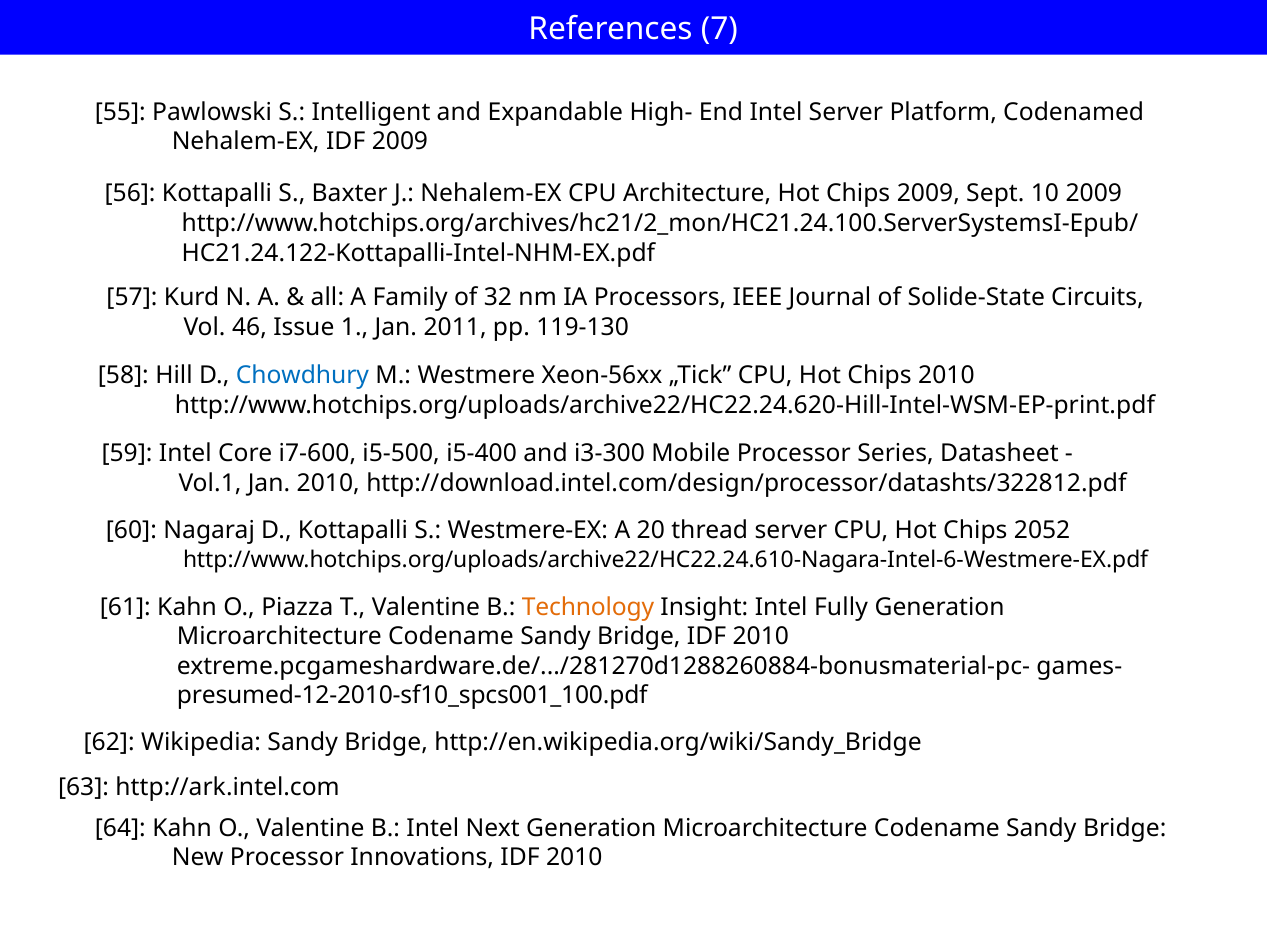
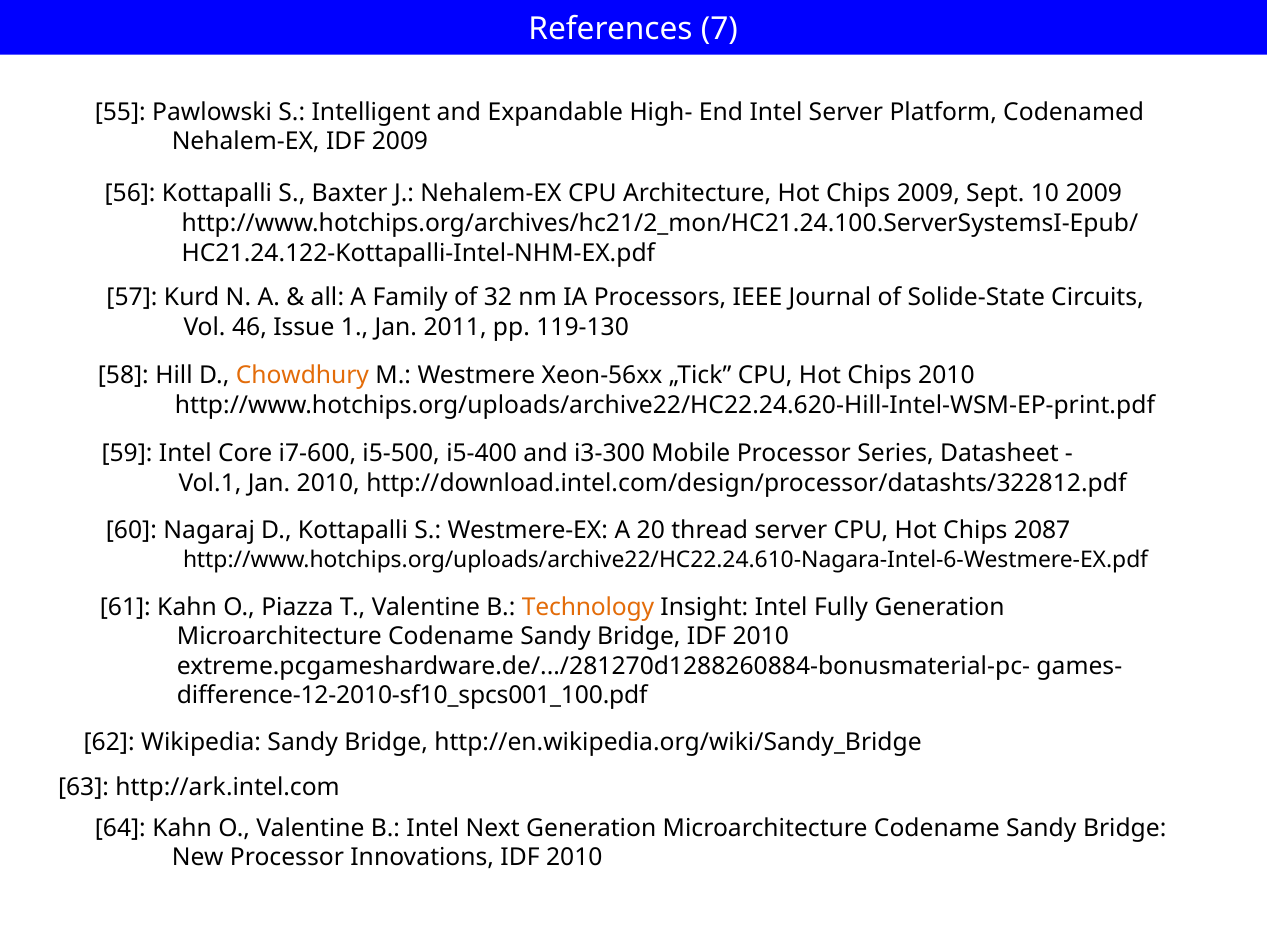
Chowdhury colour: blue -> orange (302, 376)
2052: 2052 -> 2087 (1042, 530)
presumed-12-2010-sf10_spcs001_100.pdf: presumed-12-2010-sf10_spcs001_100.pdf -> difference-12-2010-sf10_spcs001_100.pdf (412, 696)
